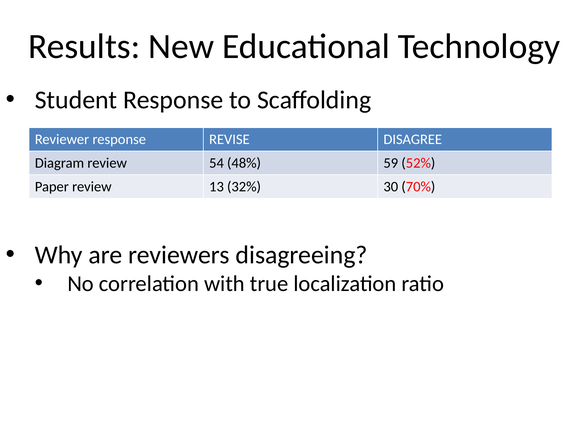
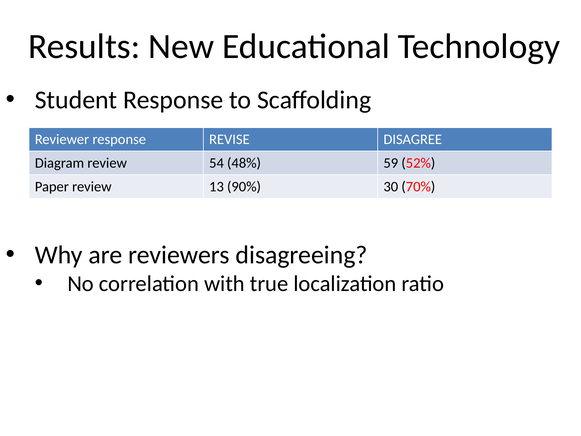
32%: 32% -> 90% (244, 187)
